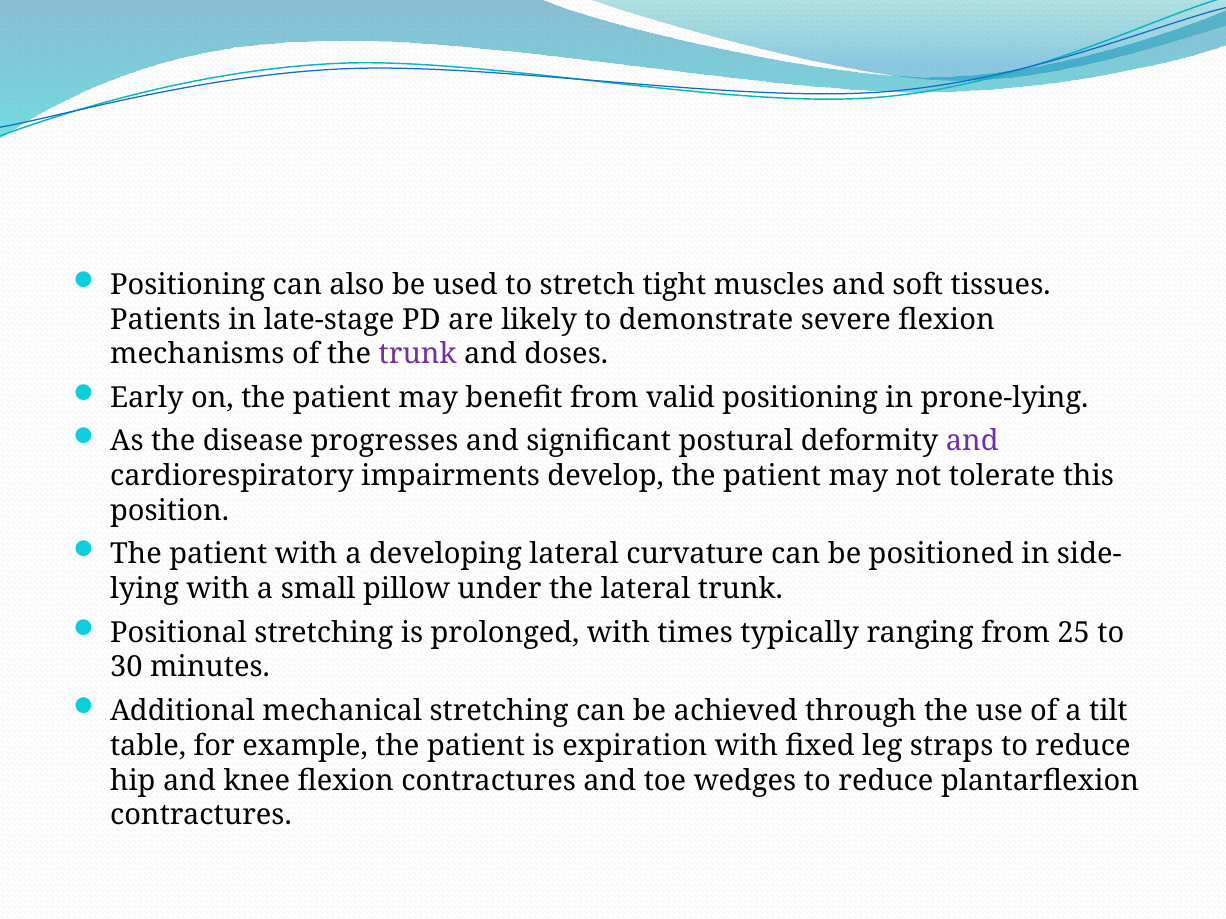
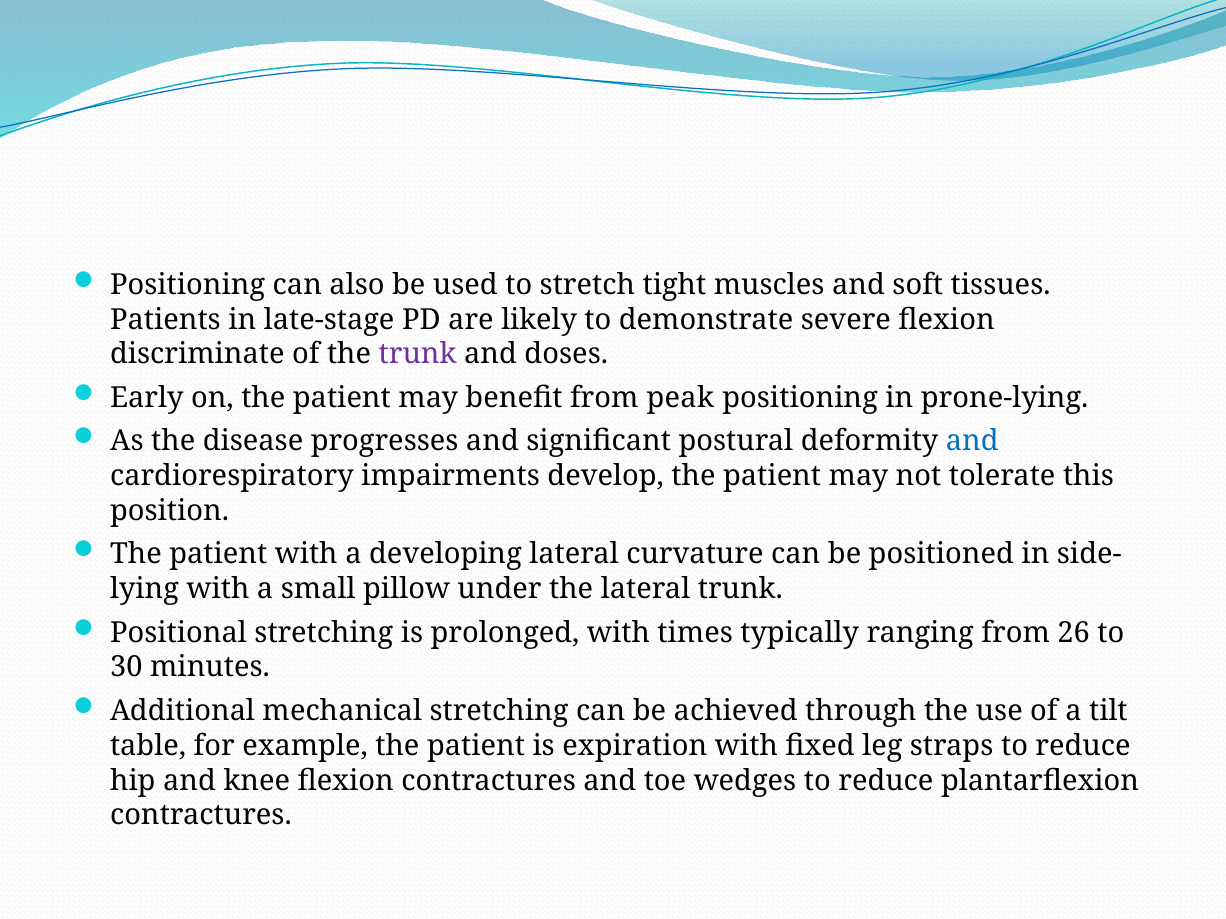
mechanisms: mechanisms -> discriminate (197, 354)
valid: valid -> peak (680, 398)
and colour: purple -> blue (972, 442)
25: 25 -> 26 (1074, 633)
